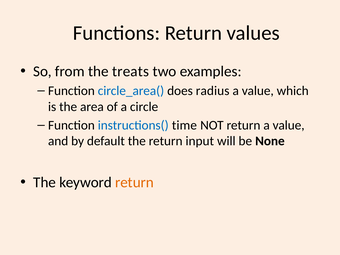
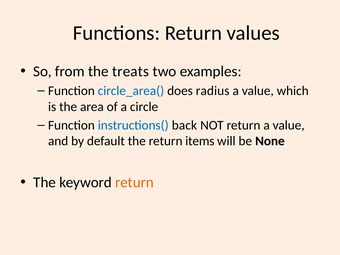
time: time -> back (184, 125)
input: input -> items (200, 141)
